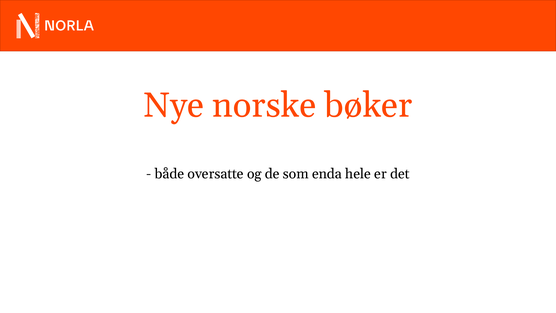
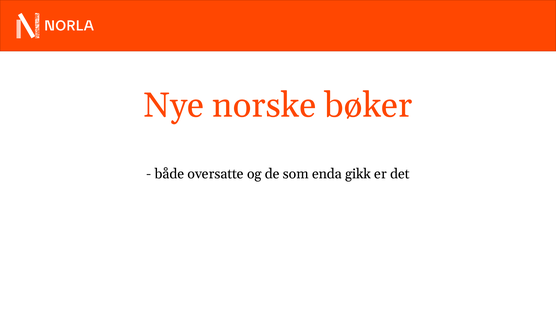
hele: hele -> gikk (358, 174)
